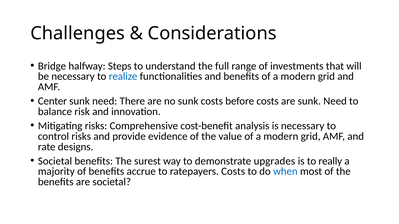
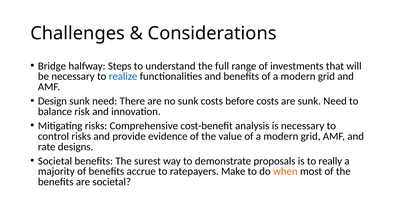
Center: Center -> Design (52, 101)
upgrades: upgrades -> proposals (275, 161)
ratepayers Costs: Costs -> Make (233, 172)
when colour: blue -> orange (285, 172)
